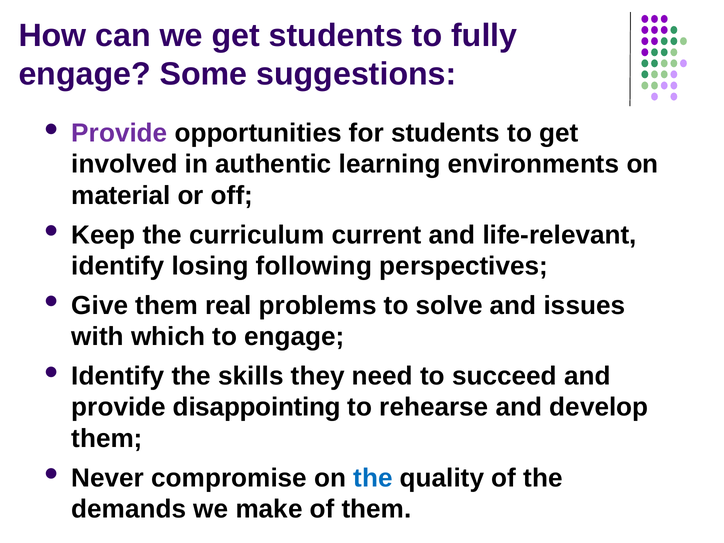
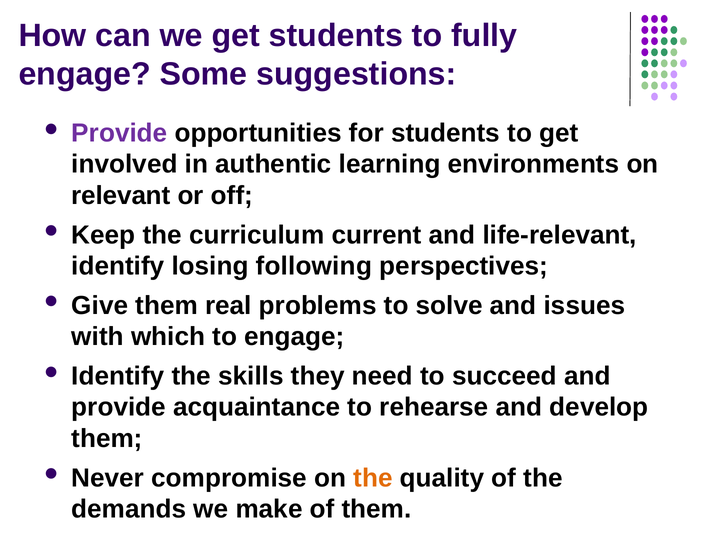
material: material -> relevant (121, 196)
disappointing: disappointing -> acquaintance (257, 407)
the colour: blue -> orange (373, 478)
